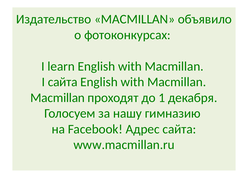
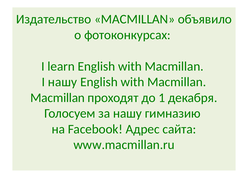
I сайта: сайта -> нашу (63, 82)
